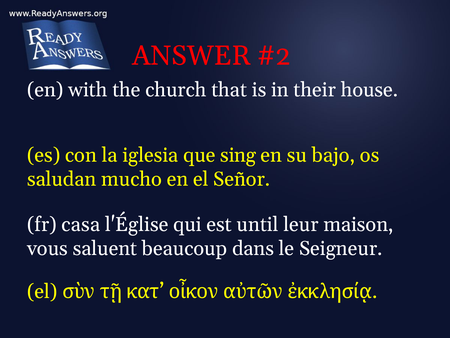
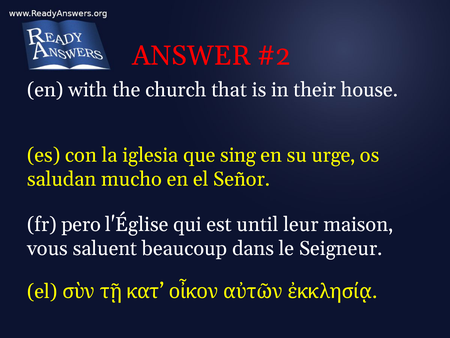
bajo: bajo -> urge (334, 155)
casa: casa -> pero (81, 224)
